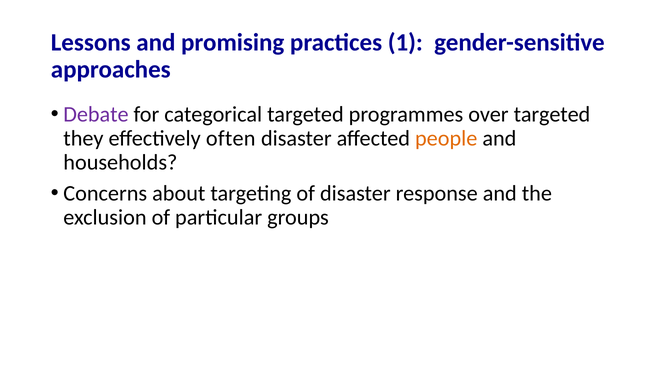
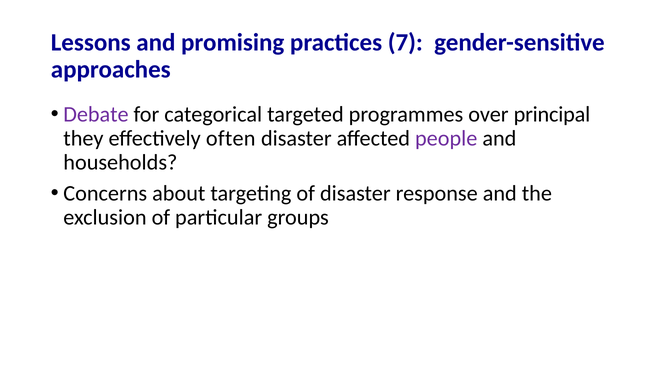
1: 1 -> 7 (405, 43)
over targeted: targeted -> principal (552, 114)
people colour: orange -> purple (446, 138)
